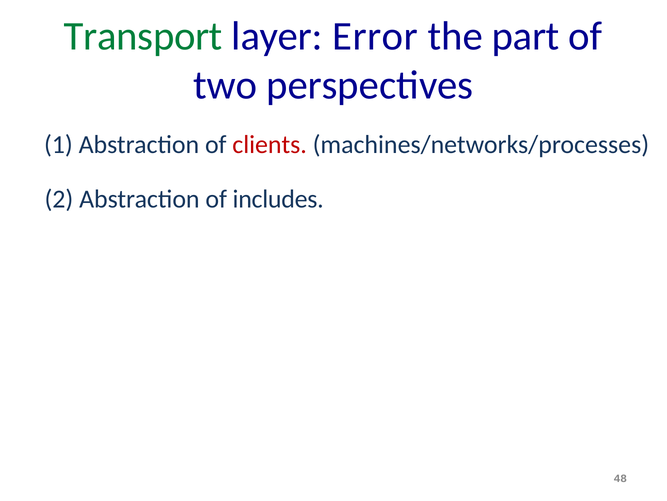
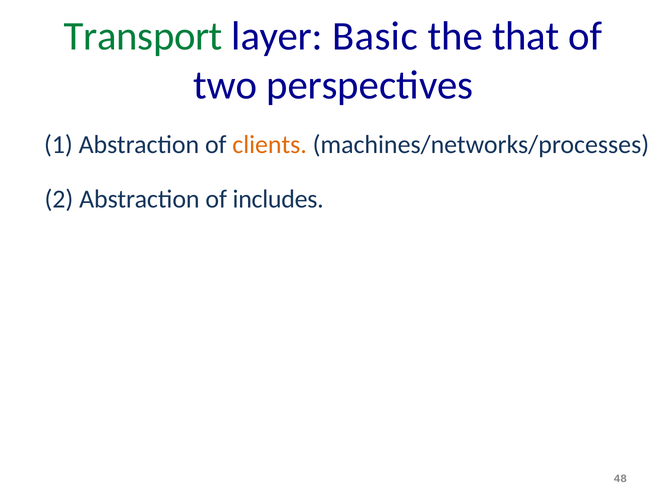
Error: Error -> Basic (375, 36)
part: part -> that (526, 36)
clients colour: red -> orange (270, 145)
